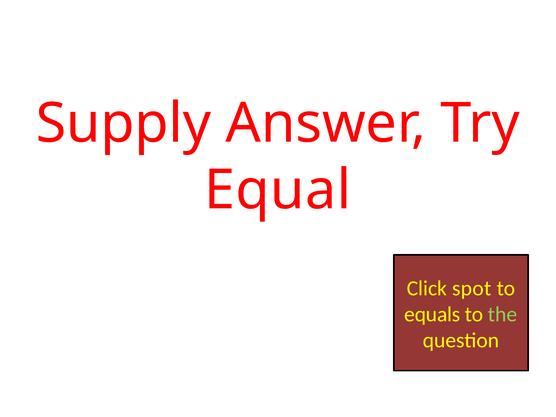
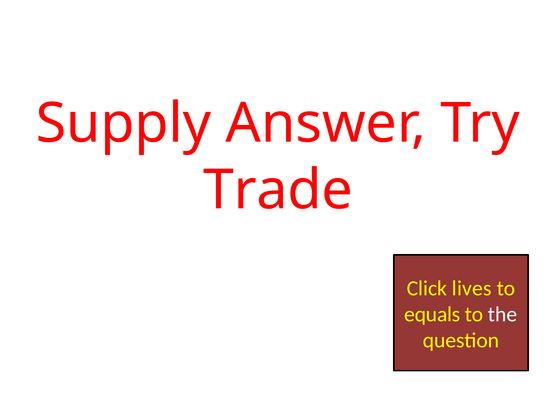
Equal: Equal -> Trade (278, 190)
spot: spot -> lives (472, 288)
the colour: light green -> white (503, 314)
